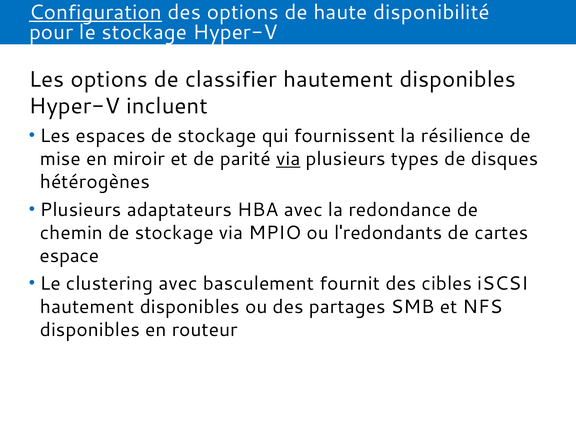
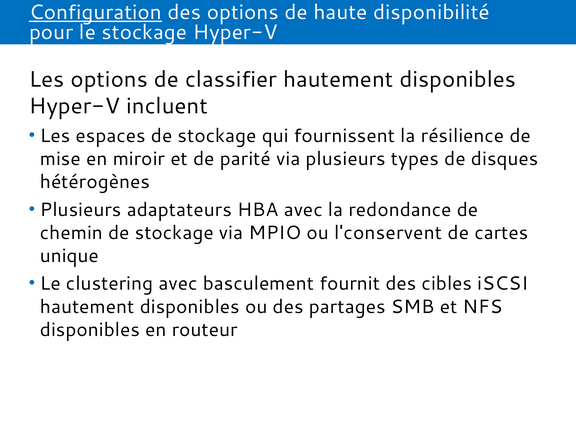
via underline: present -> none (288, 159)
l'redondants: l'redondants -> l'conservent (388, 233)
espace: espace -> unique (69, 256)
